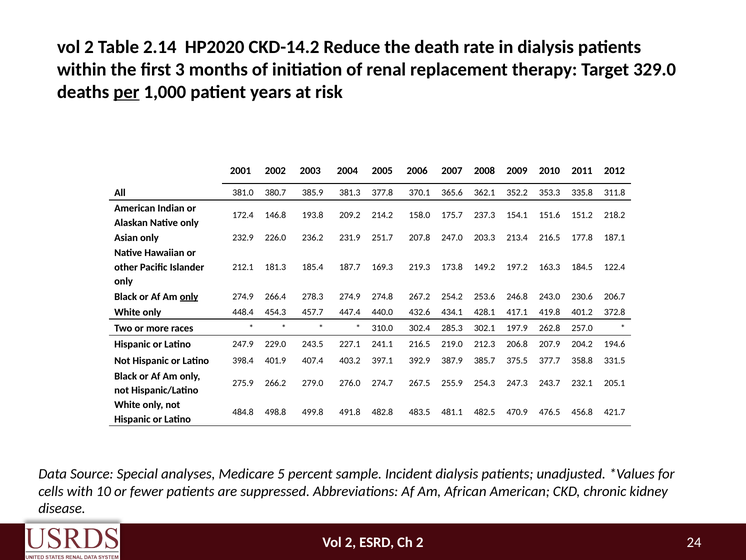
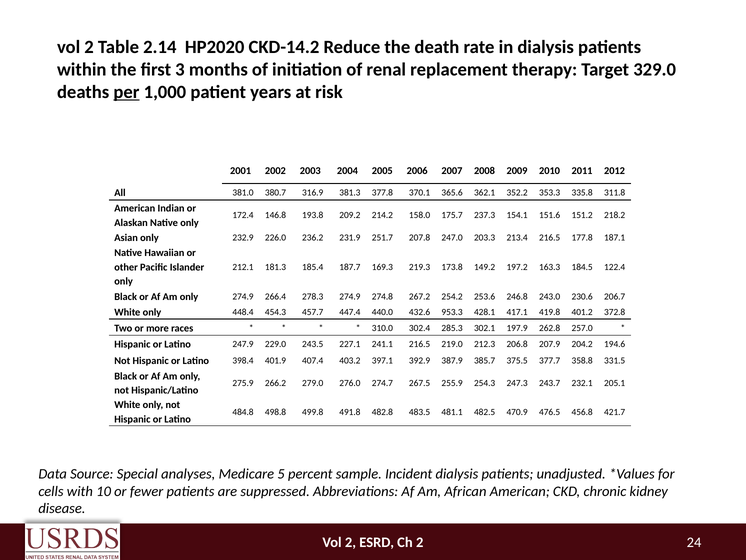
385.9: 385.9 -> 316.9 (313, 192)
only underline: present -> none (189, 296)
434.1: 434.1 -> 953.3 (452, 312)
